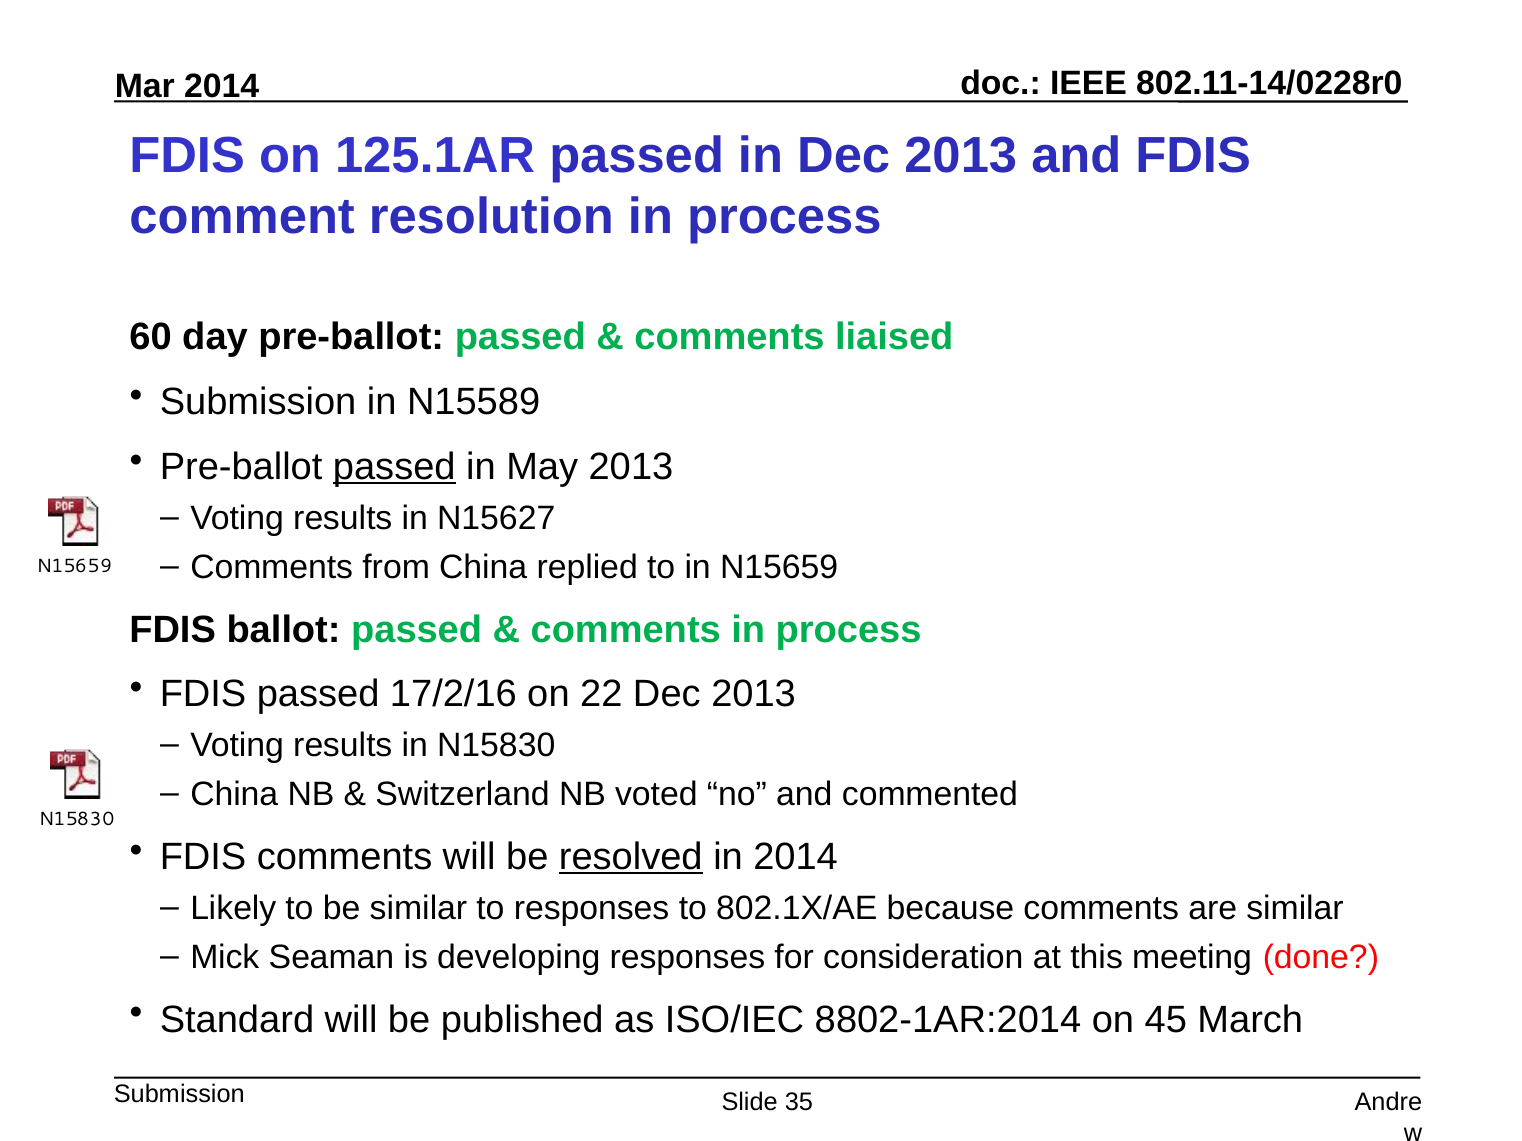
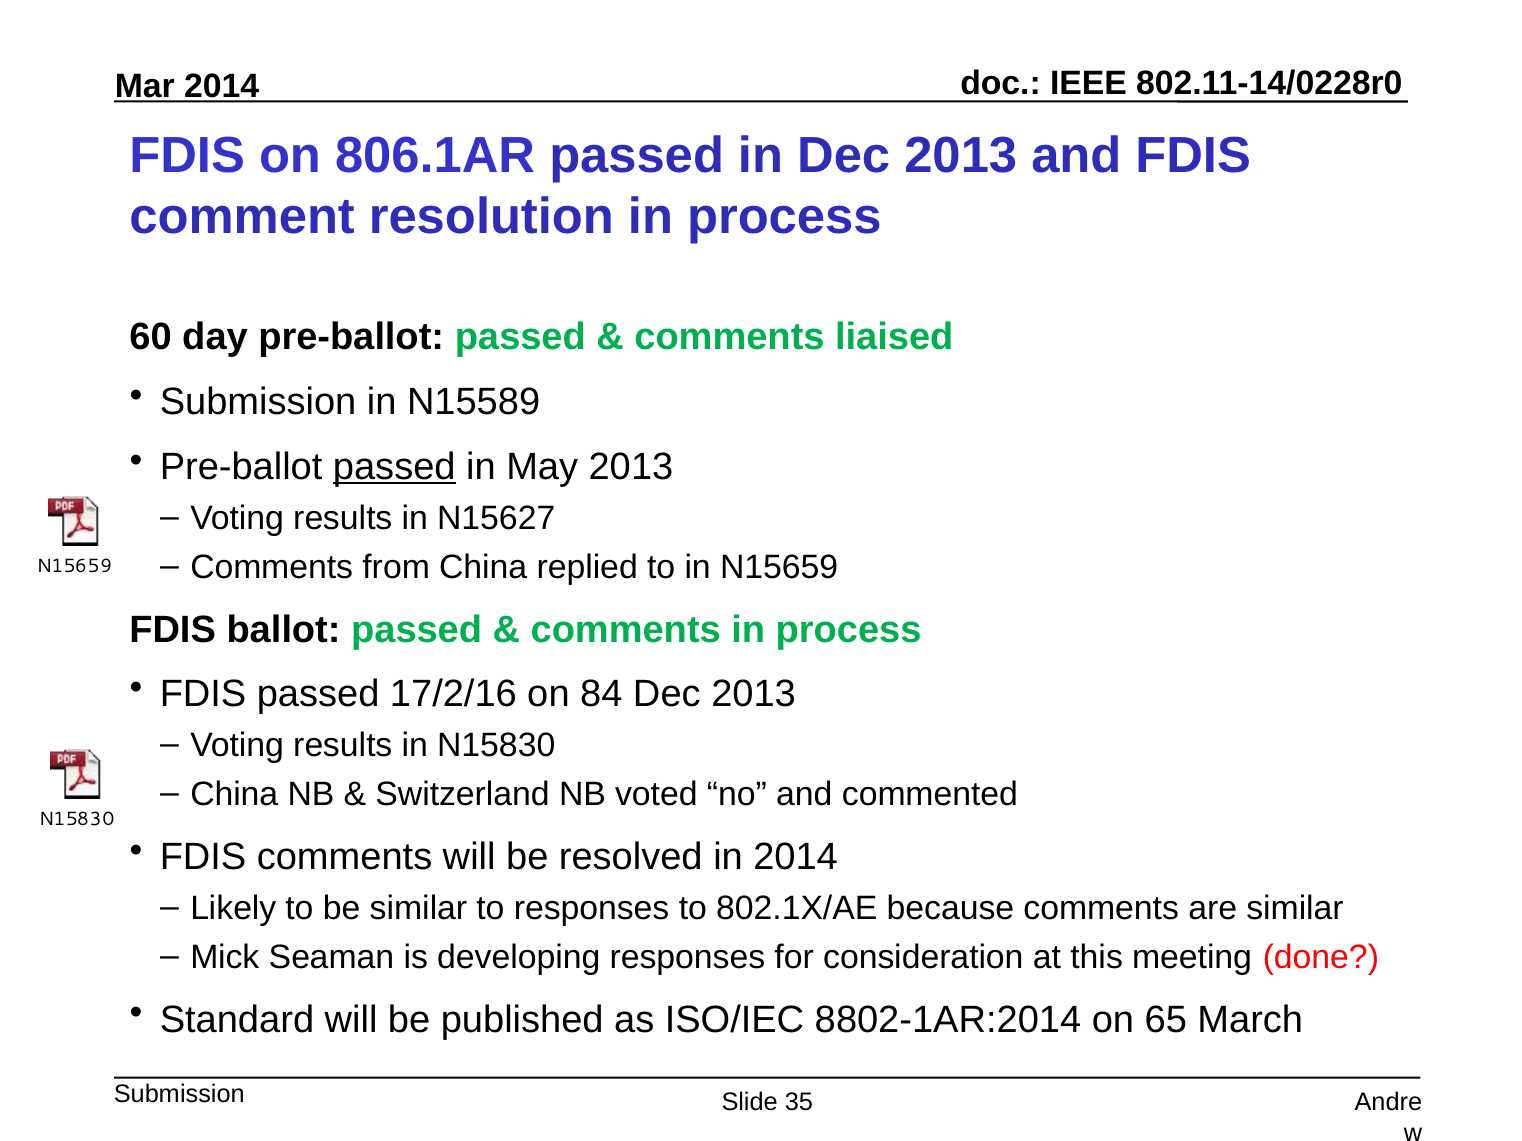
125.1AR: 125.1AR -> 806.1AR (435, 156)
22: 22 -> 84 (601, 694)
resolved underline: present -> none (631, 857)
45: 45 -> 65 (1166, 1020)
